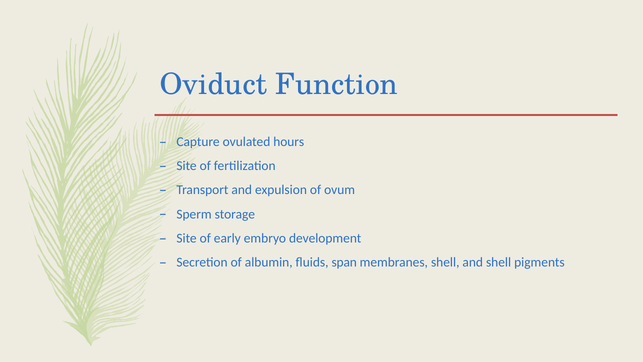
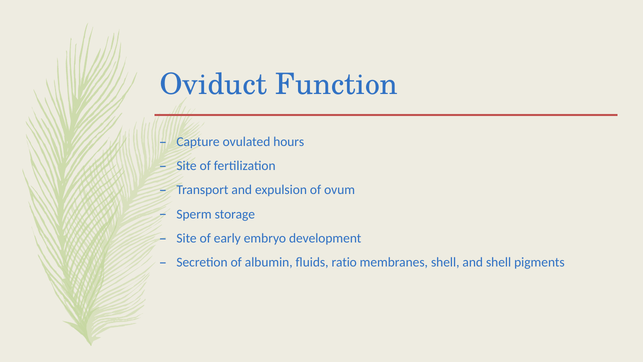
span: span -> ratio (344, 262)
